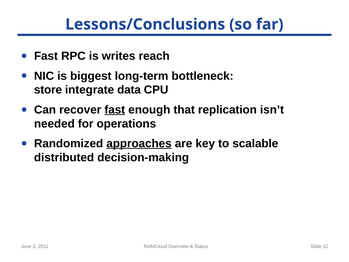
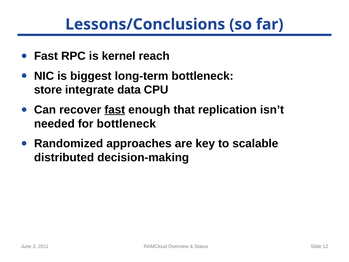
writes: writes -> kernel (119, 56)
for operations: operations -> bottleneck (126, 124)
approaches underline: present -> none (139, 143)
